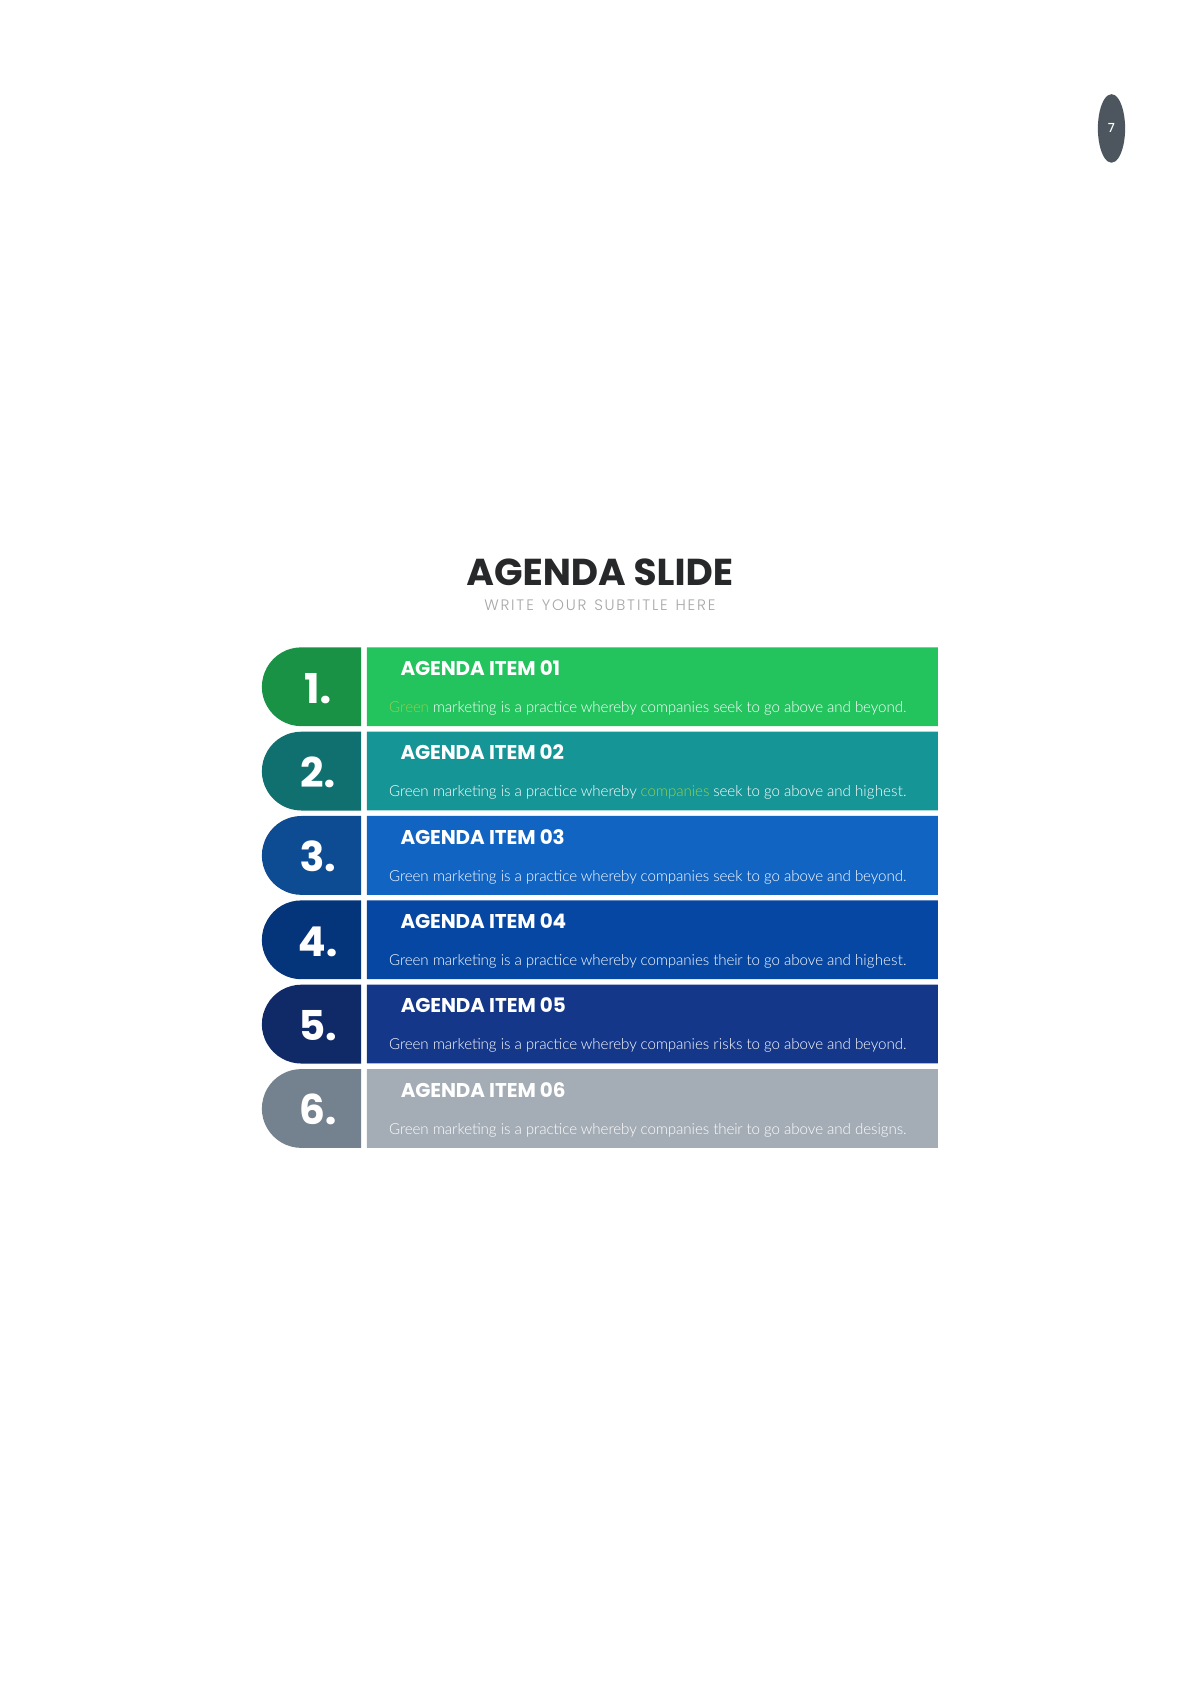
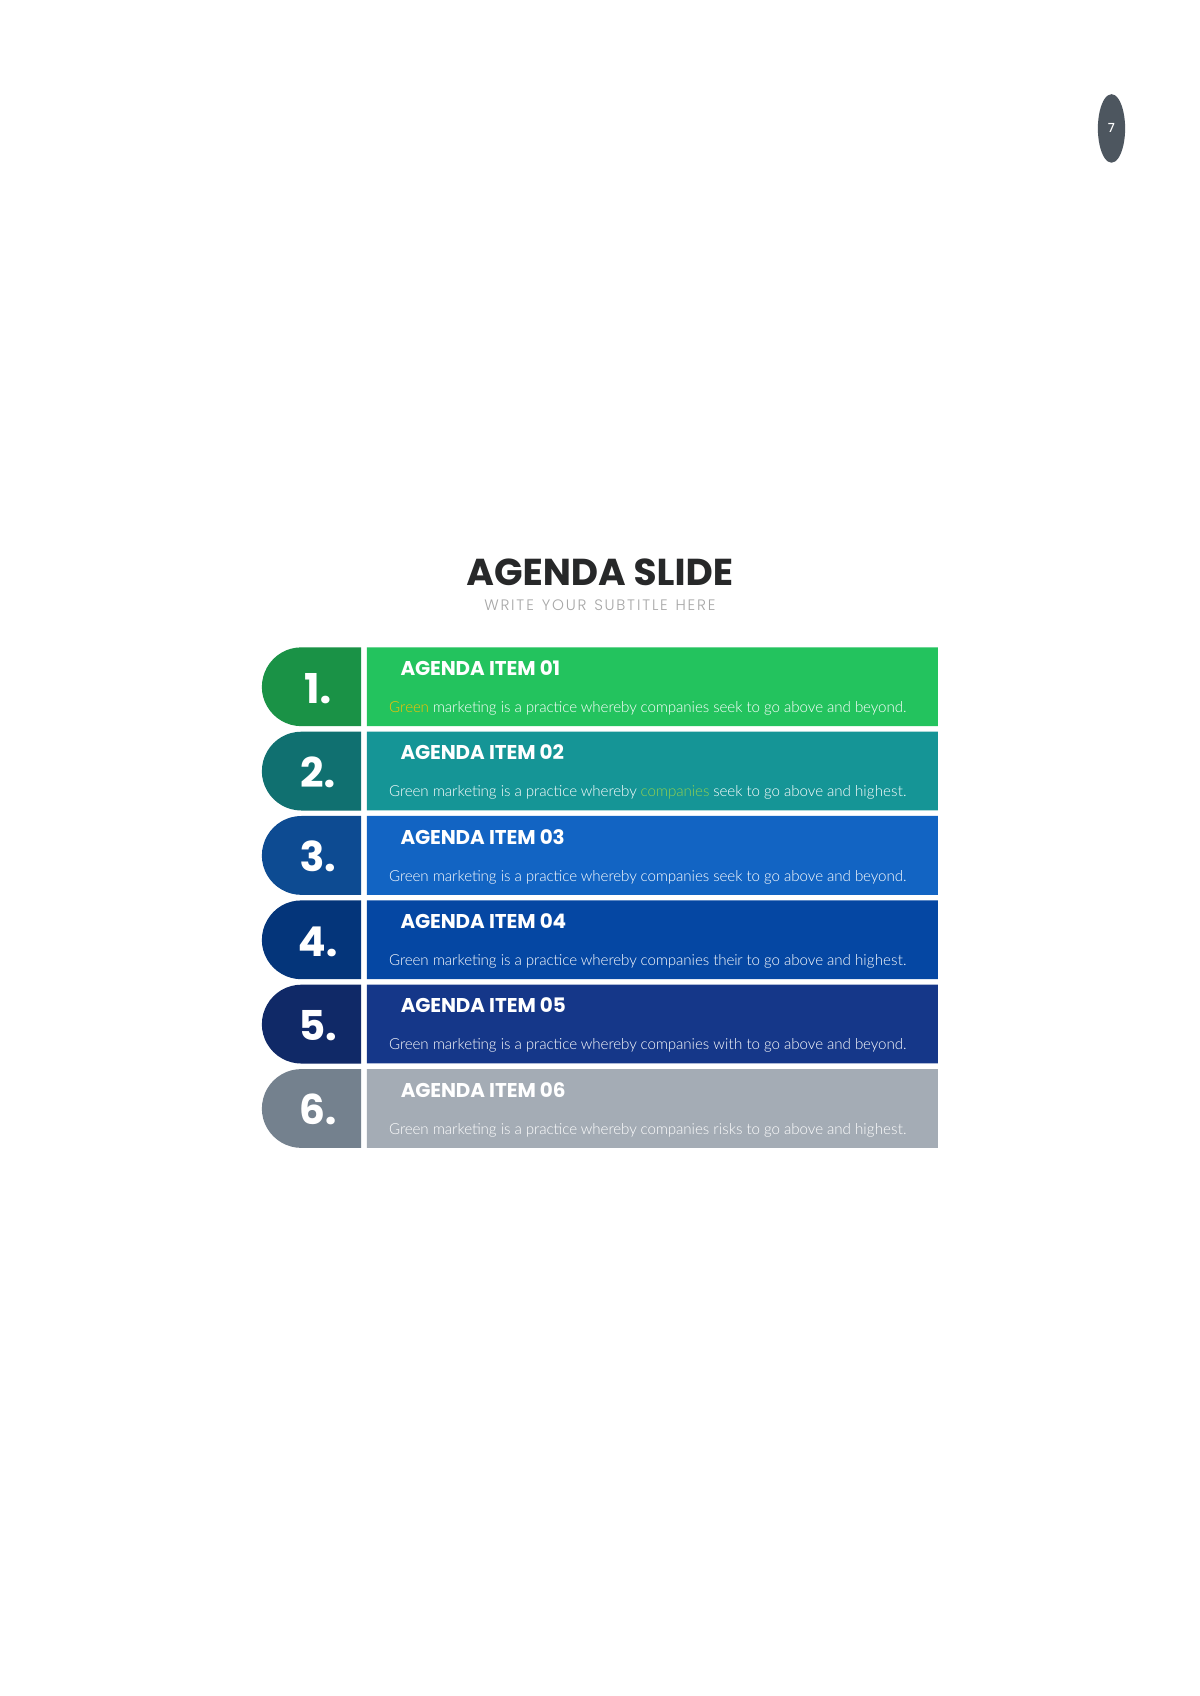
Green colour: light green -> yellow (409, 708)
risks: risks -> with (728, 1046)
their: their -> risks (728, 1130)
designs: designs -> highest (881, 1130)
